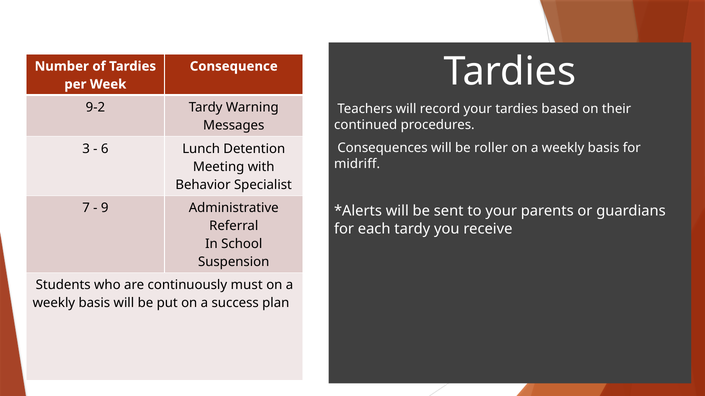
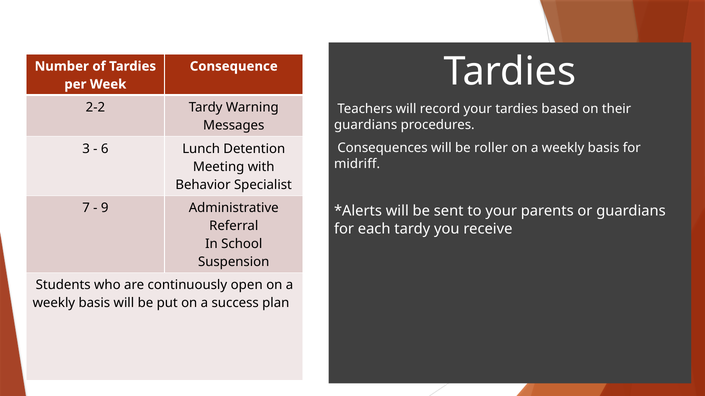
9-2: 9-2 -> 2-2 (95, 108)
continued: continued -> guardians (366, 125)
must: must -> open (247, 285)
